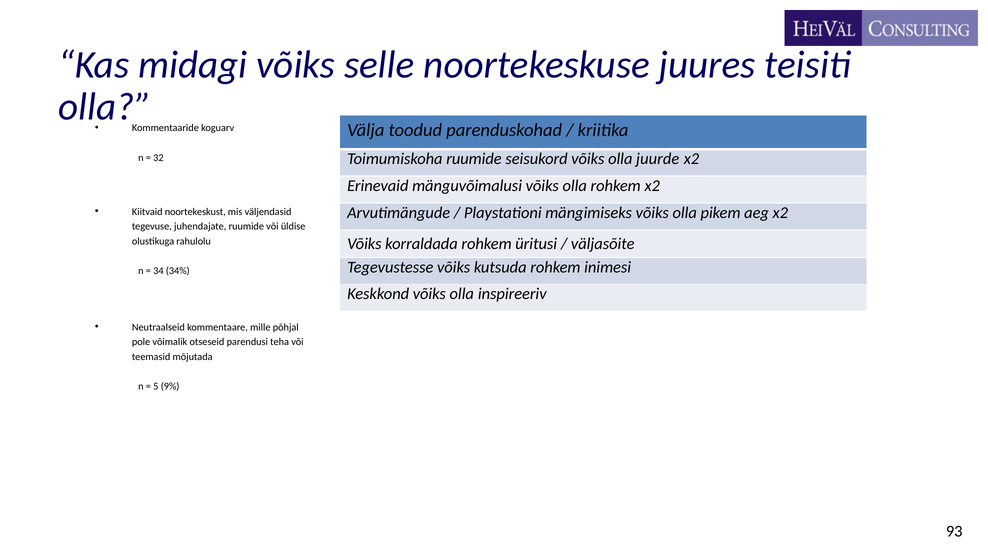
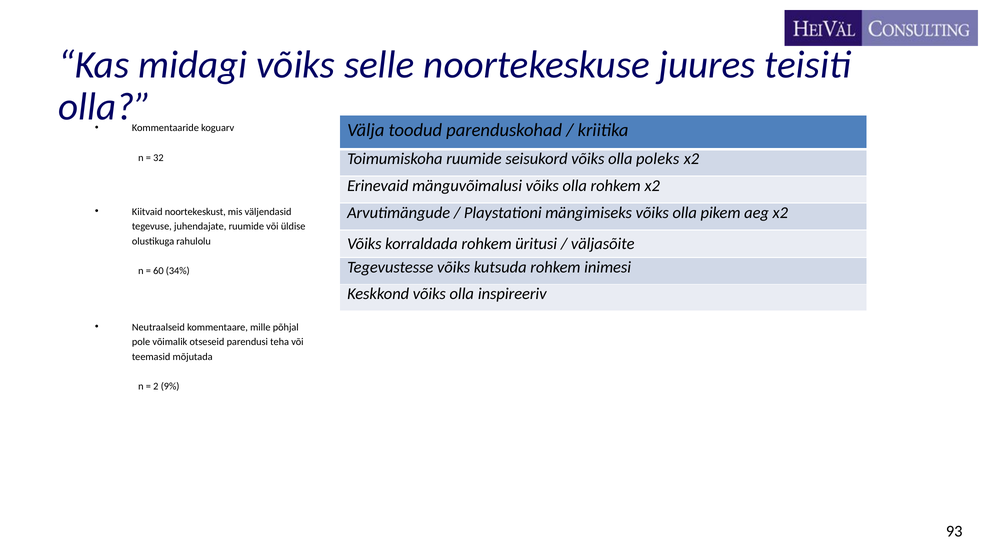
juurde: juurde -> poleks (658, 159)
34: 34 -> 60 (158, 271)
5: 5 -> 2 (156, 386)
